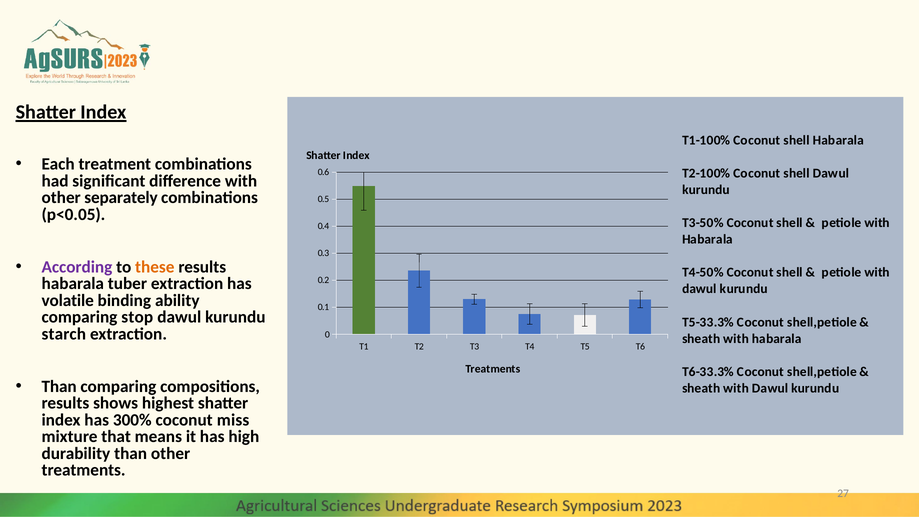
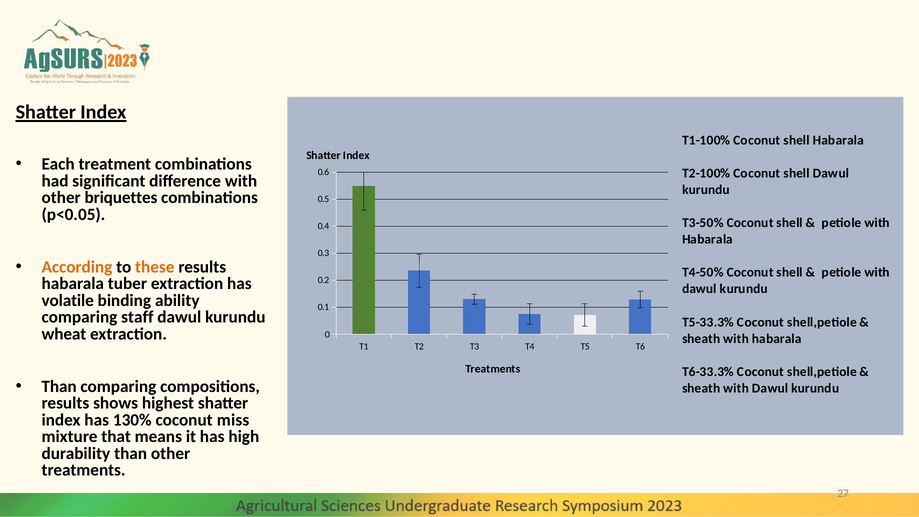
separately: separately -> briquettes (121, 198)
According colour: purple -> orange (77, 267)
stop: stop -> staff (137, 317)
starch: starch -> wheat (64, 334)
300%: 300% -> 130% (132, 420)
